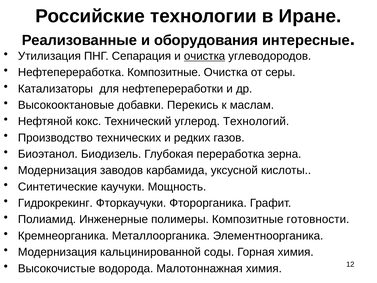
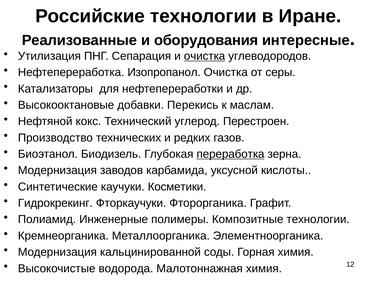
Нефтепереработка Композитные: Композитные -> Изопропанол (164, 72)
Технологий: Технологий -> Перестроен (256, 121)
переработка underline: none -> present (230, 154)
Мощность: Мощность -> Косметики (177, 187)
Композитные готовности: готовности -> технологии (318, 219)
